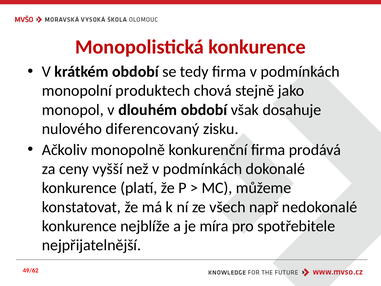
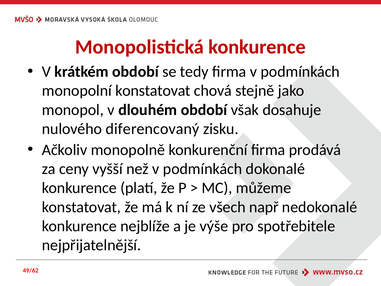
monopolní produktech: produktech -> konstatovat (153, 91)
míra: míra -> výše (214, 226)
